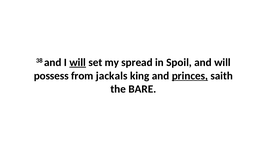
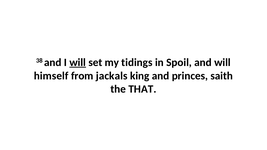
spread: spread -> tidings (137, 63)
possess: possess -> himself (51, 76)
princes underline: present -> none (190, 76)
BARE: BARE -> THAT (142, 89)
